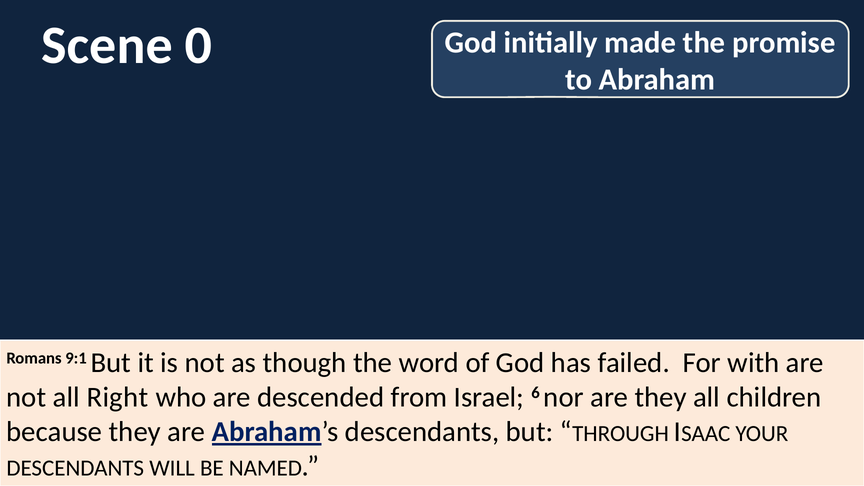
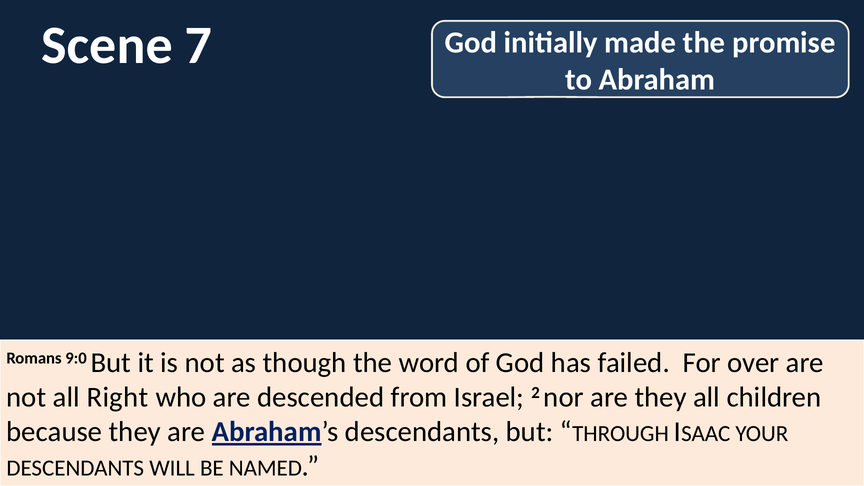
0: 0 -> 7 (199, 45)
9:1: 9:1 -> 9:0 (76, 358)
with: with -> over (753, 363)
6: 6 -> 2 (536, 393)
